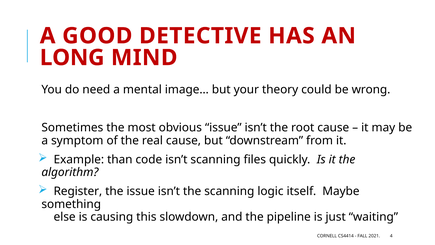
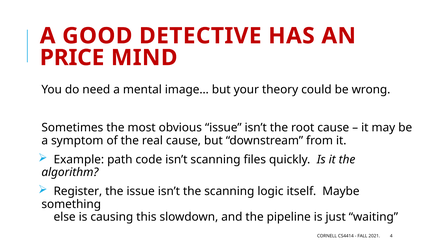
LONG: LONG -> PRICE (72, 58)
than: than -> path (120, 159)
